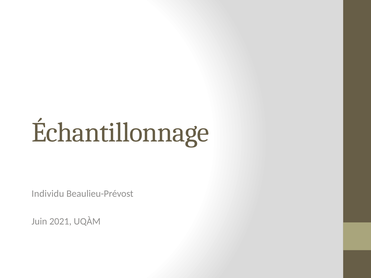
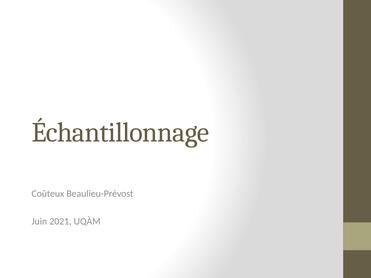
Individu: Individu -> Coûteux (48, 194)
